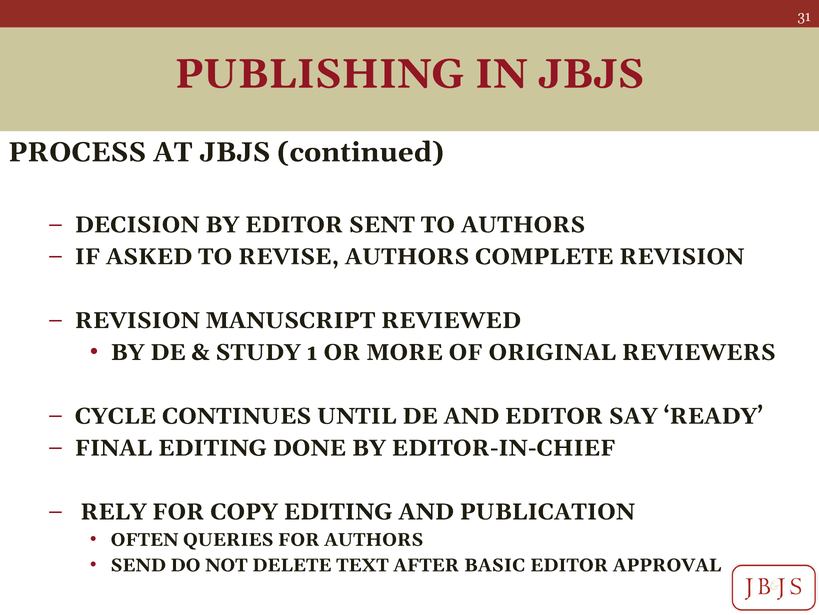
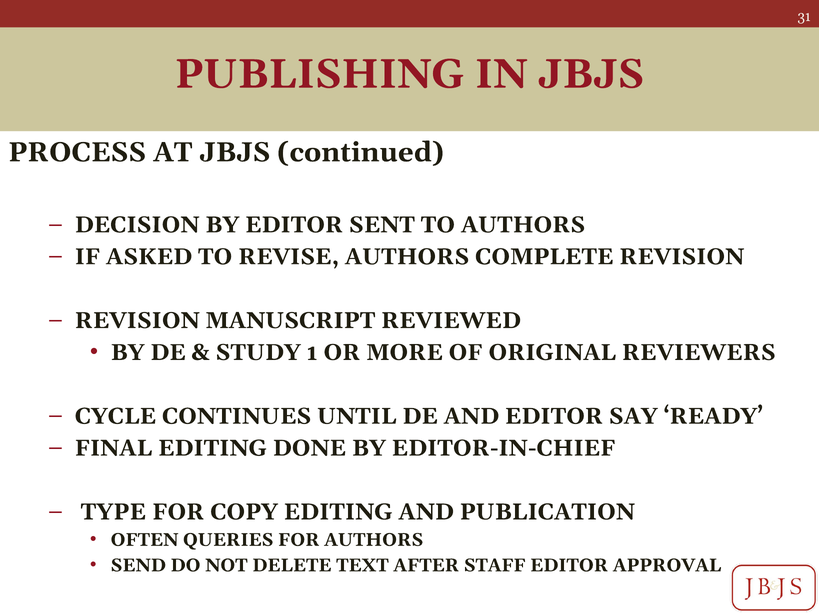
RELY: RELY -> TYPE (113, 511)
BASIC: BASIC -> STAFF (495, 565)
